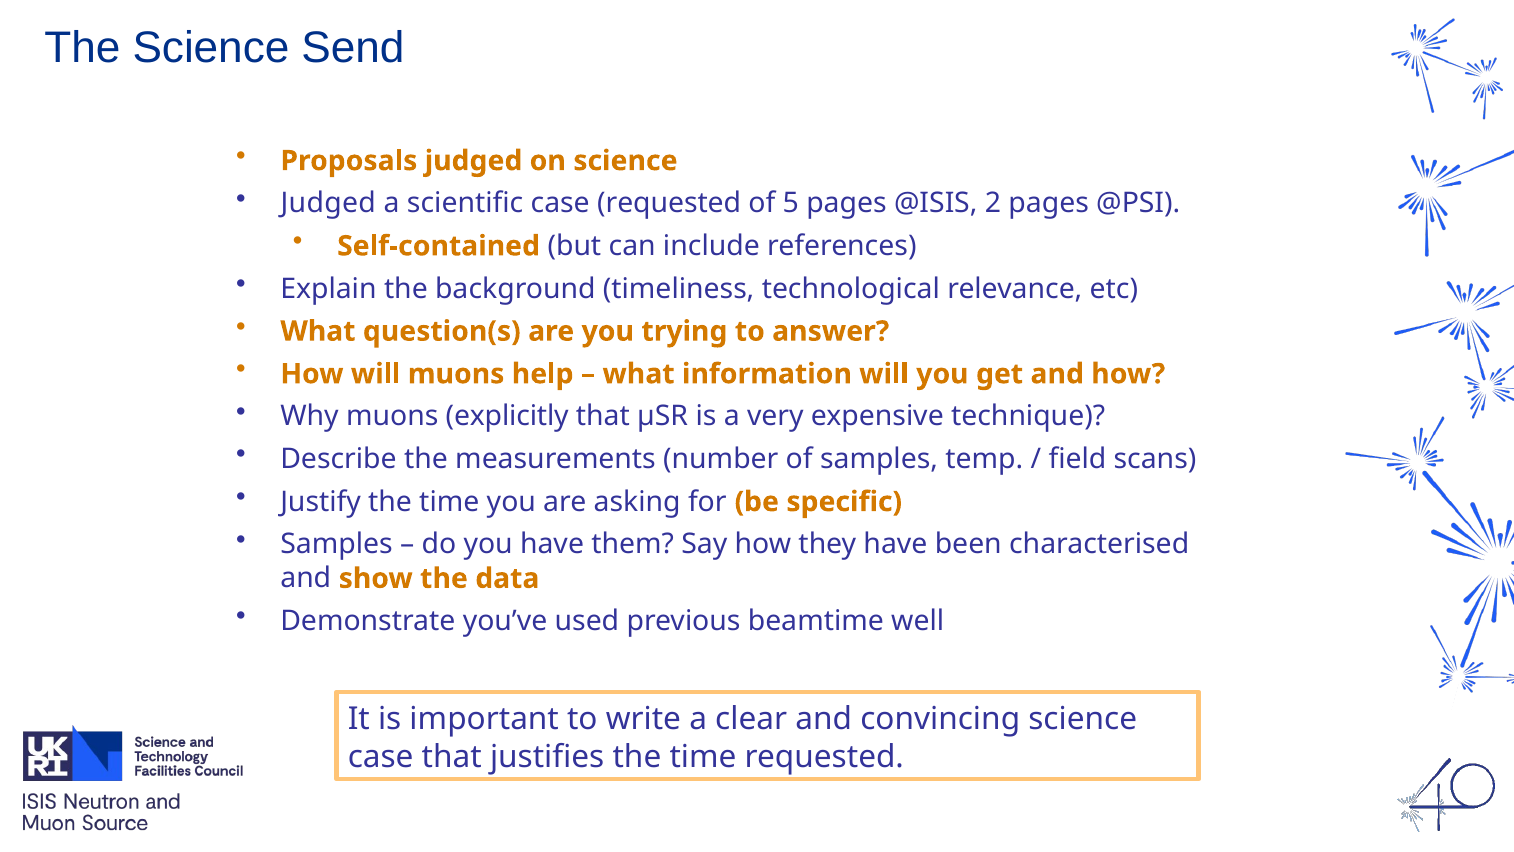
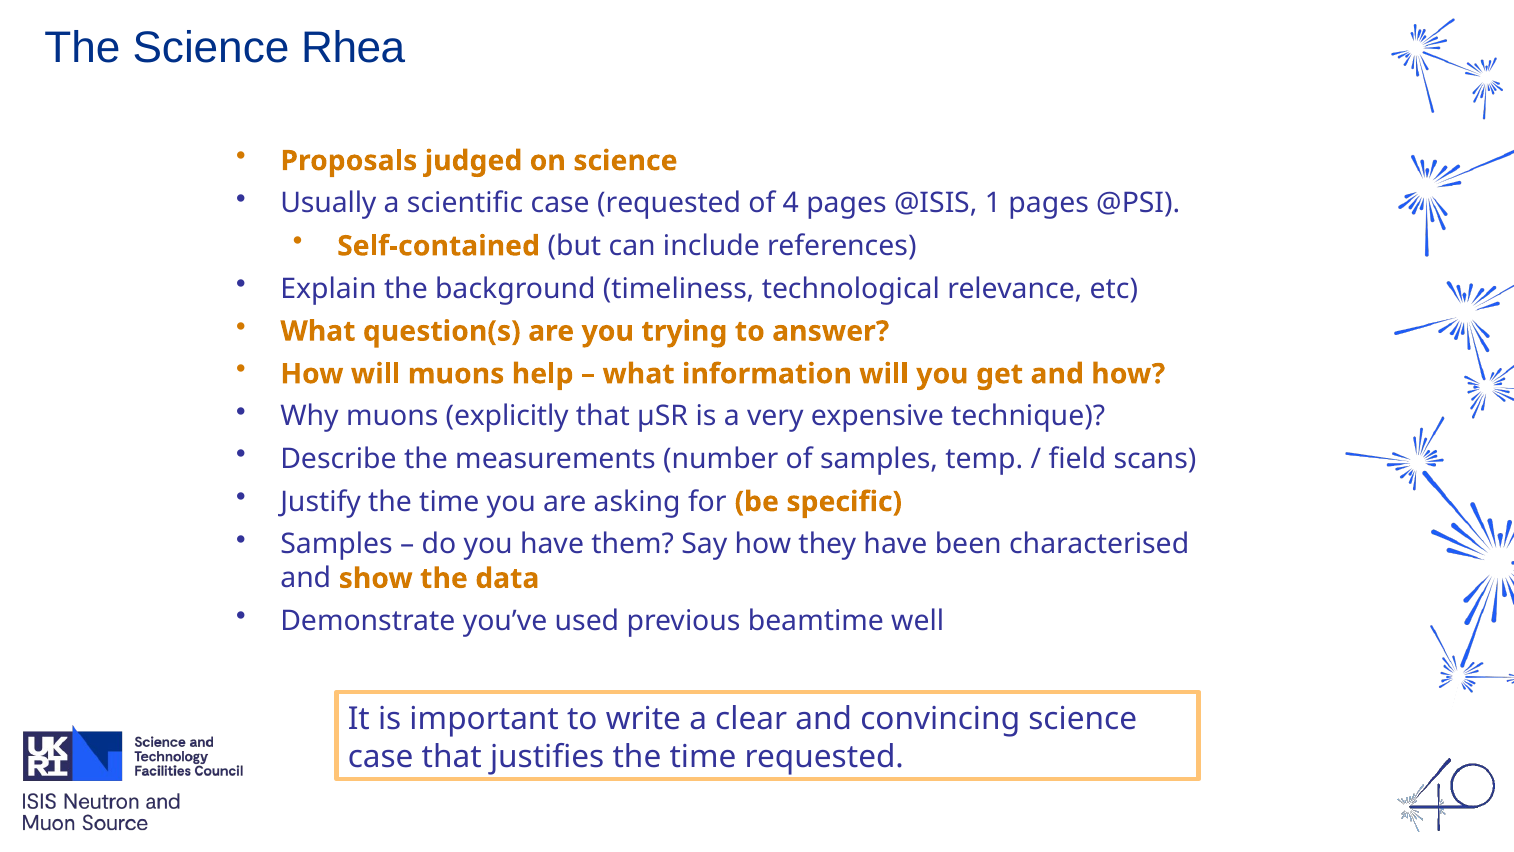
Send: Send -> Rhea (353, 48)
Judged: Judged -> Usually (328, 203)
5: 5 -> 4 (791, 203)
2: 2 -> 1 (993, 203)
